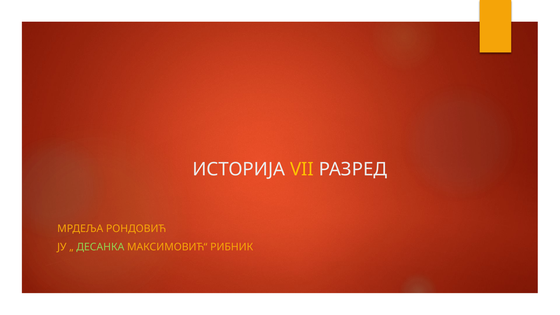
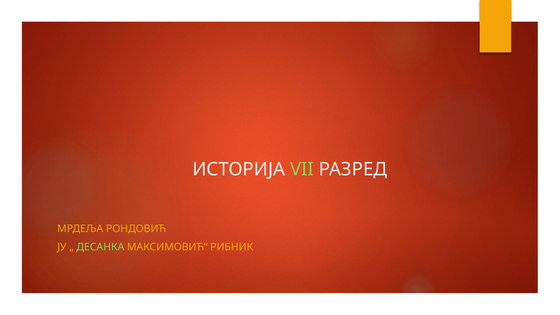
VII colour: yellow -> light green (302, 169)
